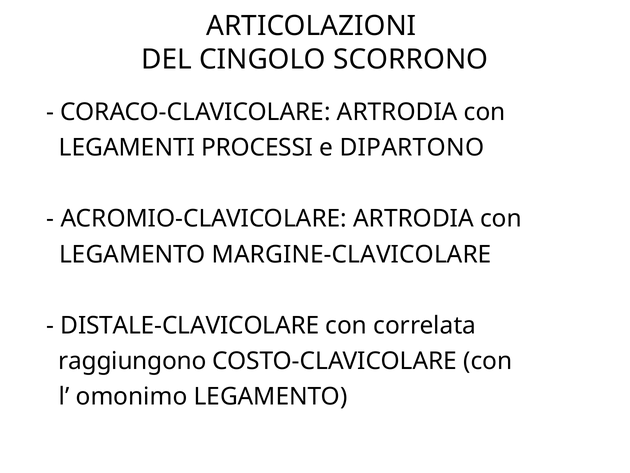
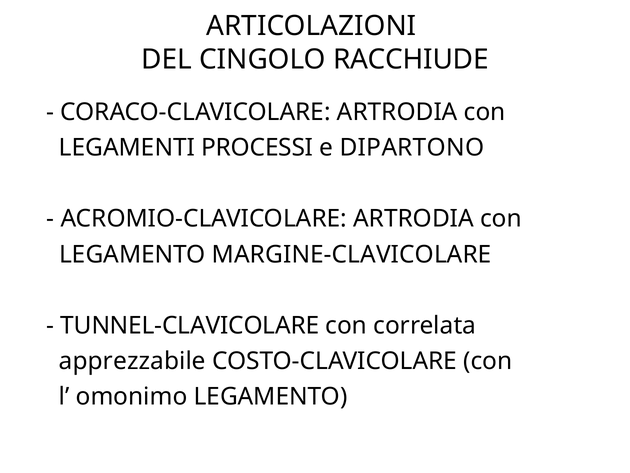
SCORRONO: SCORRONO -> RACCHIUDE (411, 59)
DISTALE-CLAVICOLARE: DISTALE-CLAVICOLARE -> TUNNEL-CLAVICOLARE (190, 325)
raggiungono: raggiungono -> apprezzabile (132, 361)
